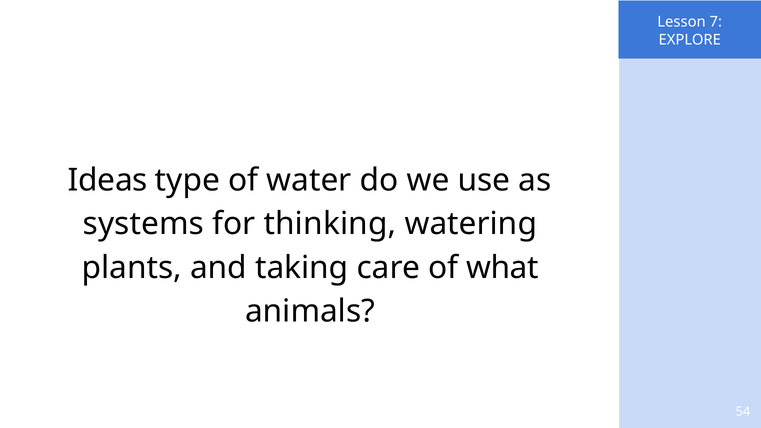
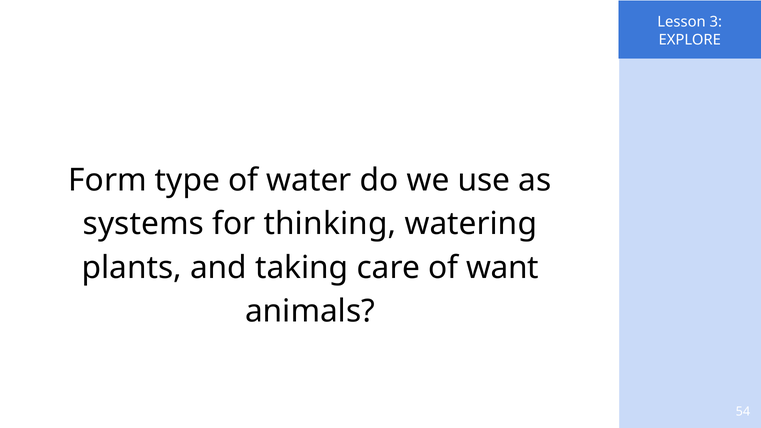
7: 7 -> 3 (716, 22)
Ideas: Ideas -> Form (108, 180)
what: what -> want (502, 268)
